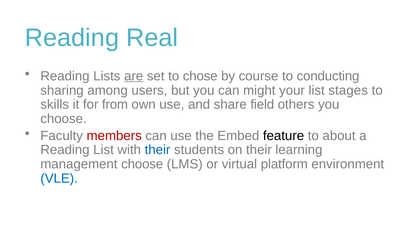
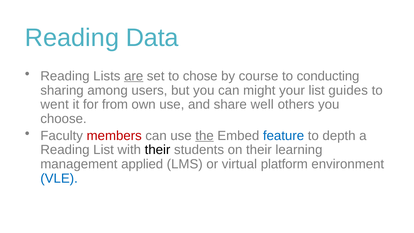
Real: Real -> Data (152, 38)
stages: stages -> guides (348, 90)
skills: skills -> went (55, 105)
field: field -> well (262, 105)
the underline: none -> present (205, 136)
feature colour: black -> blue (284, 136)
about: about -> depth (339, 136)
their colour: blue -> black (158, 150)
management choose: choose -> applied (142, 164)
